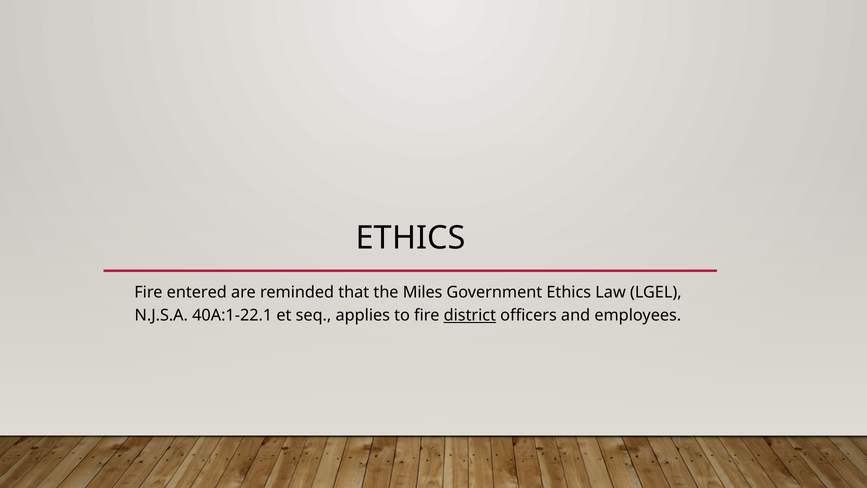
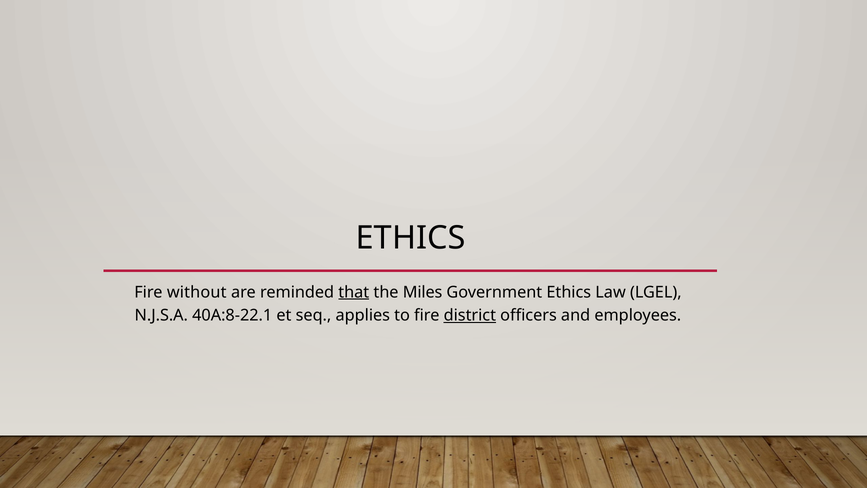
entered: entered -> without (197, 292)
that underline: none -> present (354, 292)
40A:1-22.1: 40A:1-22.1 -> 40A:8-22.1 (232, 315)
